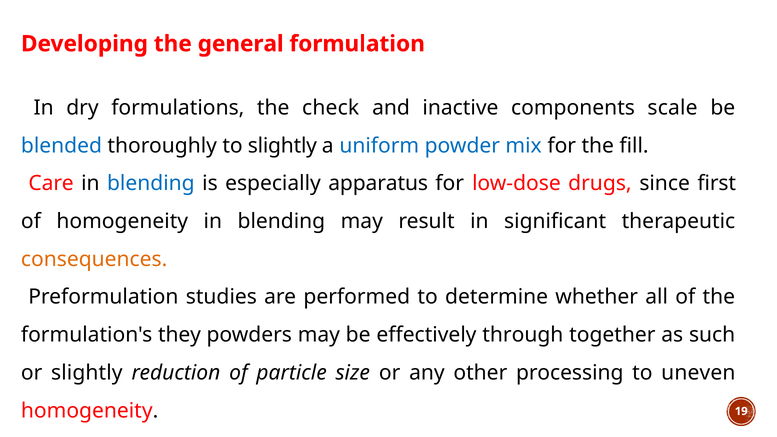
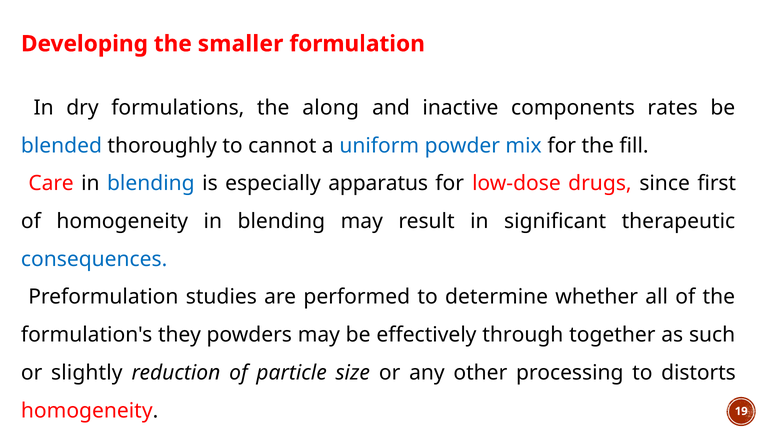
general: general -> smaller (241, 44)
check: check -> along (331, 108)
scale: scale -> rates (673, 108)
to slightly: slightly -> cannot (282, 146)
consequences colour: orange -> blue (94, 259)
uneven: uneven -> distorts (698, 373)
